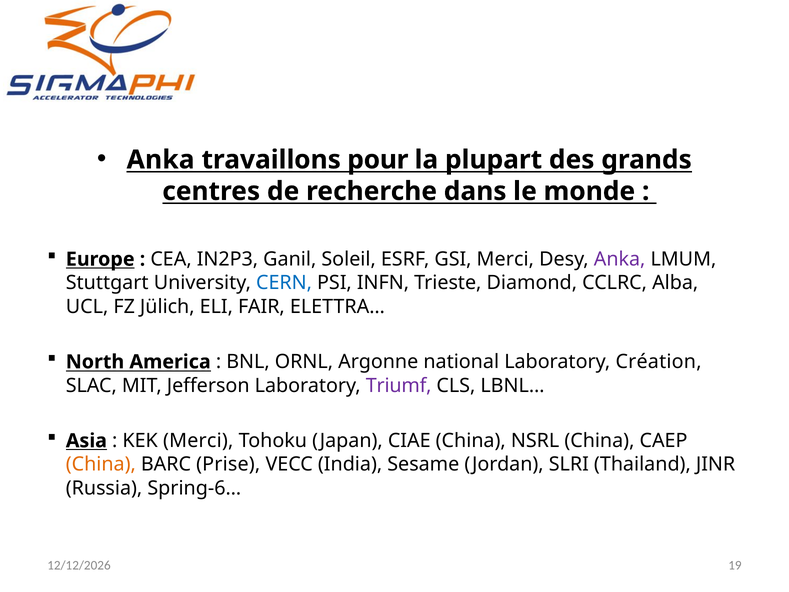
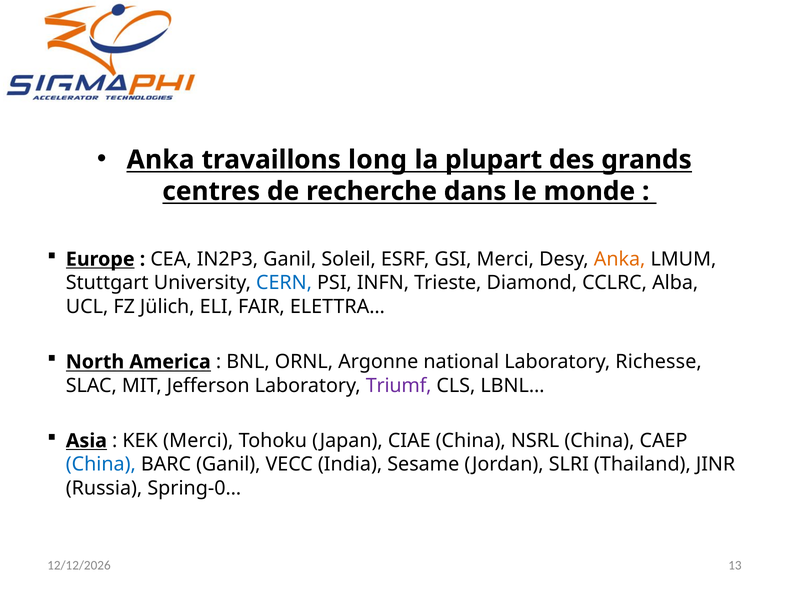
pour: pour -> long (378, 160)
Anka colour: purple -> orange (620, 259)
Création: Création -> Richesse (659, 362)
China colour: orange -> blue (101, 464)
BARC Prise: Prise -> Ganil (228, 464)
Spring-6…: Spring-6… -> Spring-0… (194, 488)
19: 19 -> 13 (735, 565)
